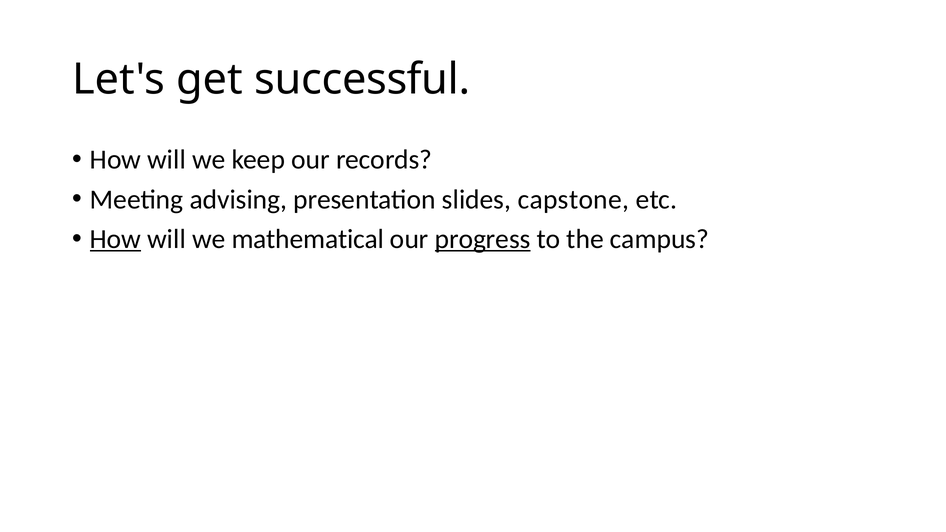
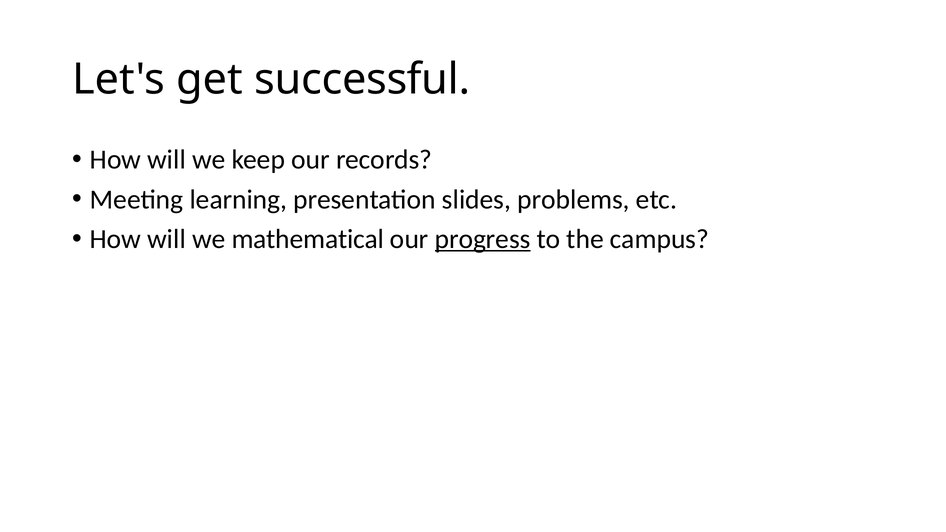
advising: advising -> learning (238, 199)
capstone: capstone -> problems (574, 199)
How underline: present -> none (116, 239)
